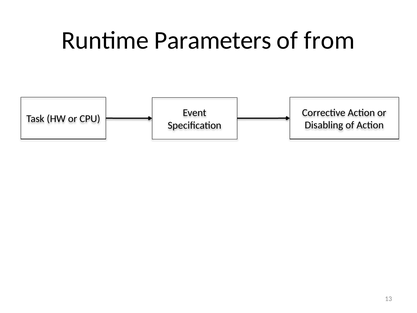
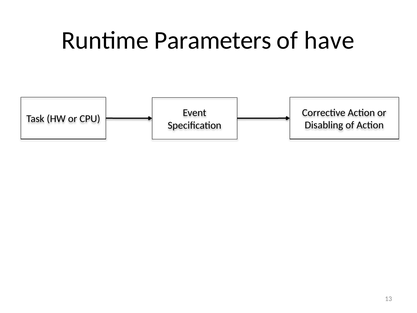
from: from -> have (329, 40)
